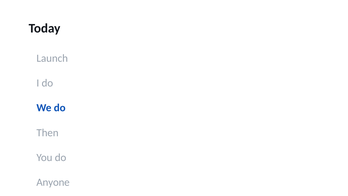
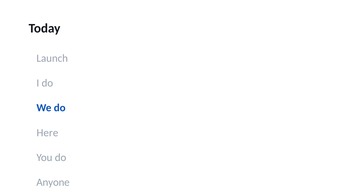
Then: Then -> Here (47, 133)
